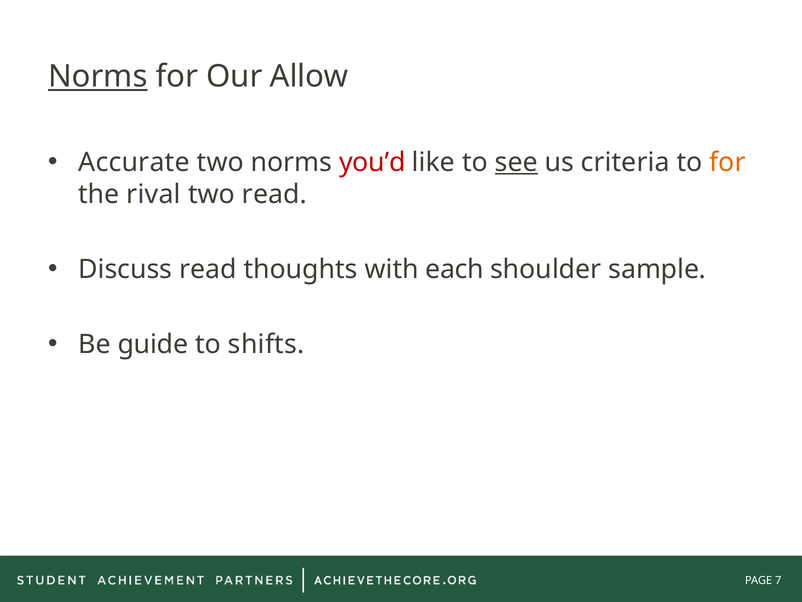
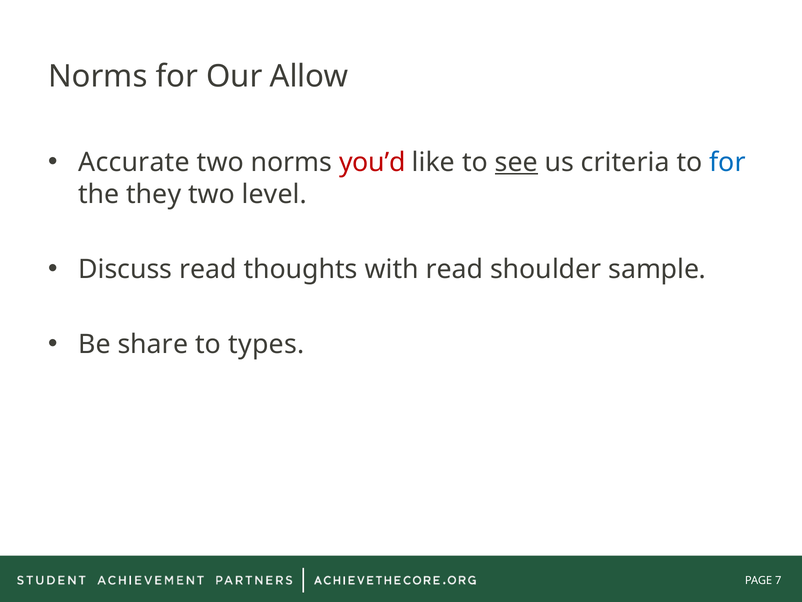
Norms underline: present -> none (98, 76)
for colour: orange -> blue (727, 162)
rival: rival -> they (154, 194)
two read: read -> level (274, 194)
with each: each -> read (454, 269)
guide: guide -> share (153, 344)
shifts: shifts -> types (266, 344)
